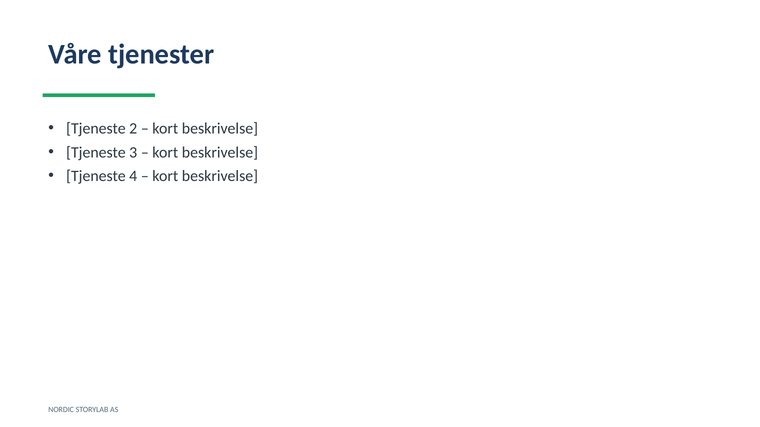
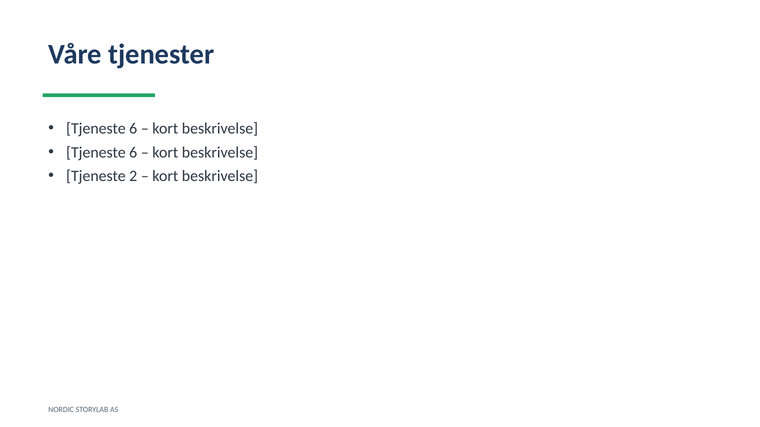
2: 2 -> 6 (133, 129)
3: 3 -> 6 (133, 152)
4: 4 -> 2 (133, 176)
